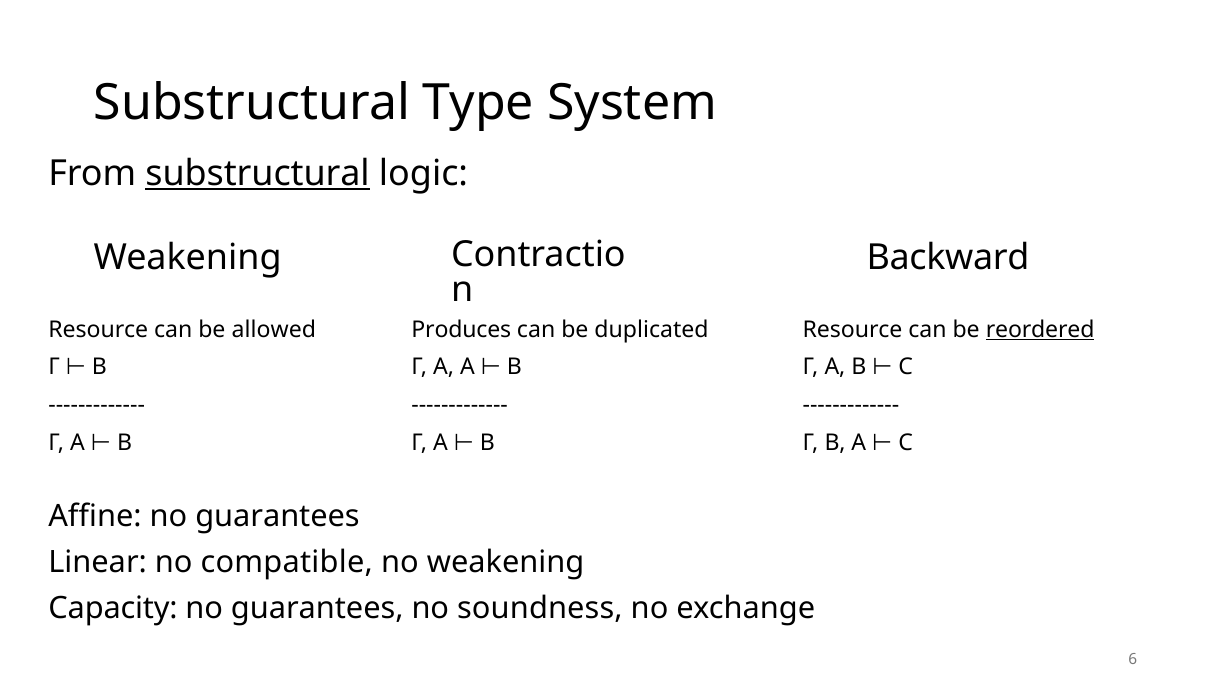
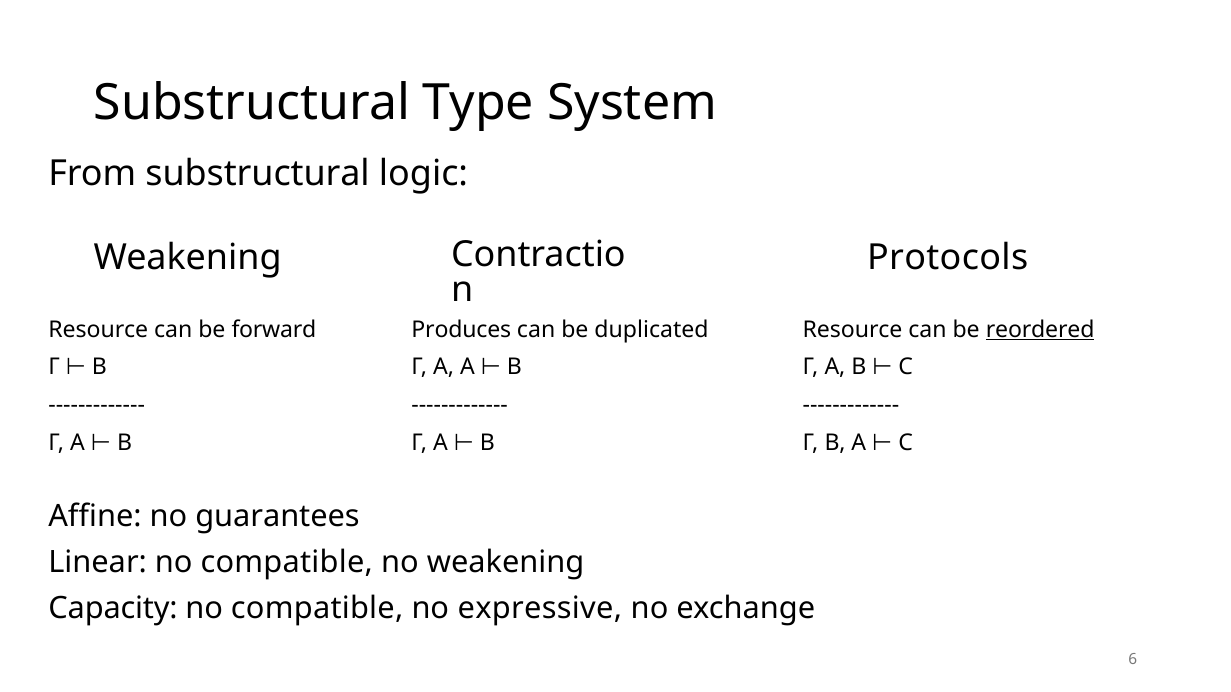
substructural underline: present -> none (258, 174)
Backward: Backward -> Protocols (948, 258)
allowed: allowed -> forward (274, 330)
guarantees: guarantees -> compatible (317, 609)
soundness: soundness -> expressive (540, 609)
